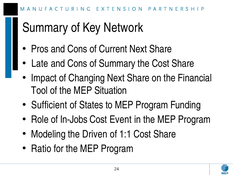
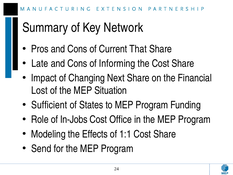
Current Next: Next -> That (138, 49)
of Summary: Summary -> Informing (117, 63)
Tool: Tool -> Lost (39, 90)
Event: Event -> Office (121, 119)
Driven: Driven -> Effects (95, 134)
Ratio: Ratio -> Send (41, 148)
